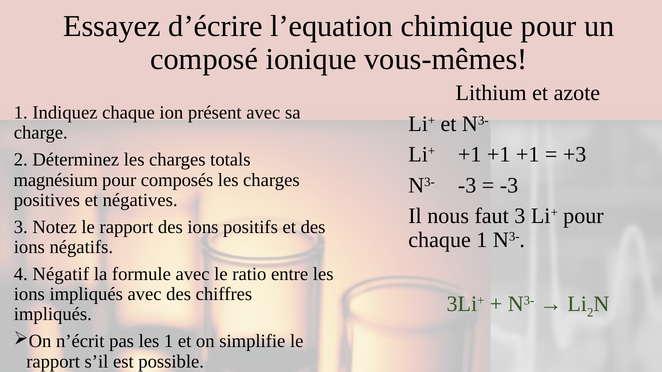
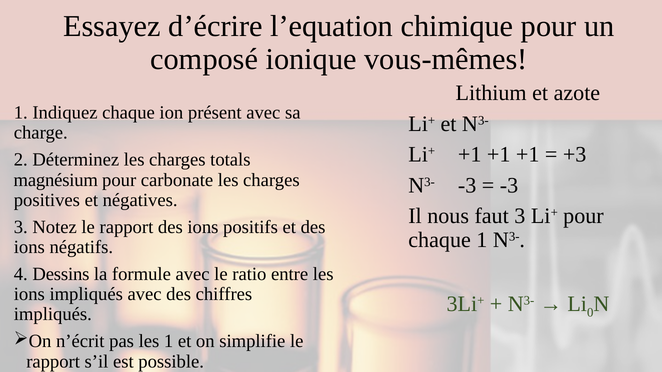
composés: composés -> carbonate (177, 180)
Négatif: Négatif -> Dessins (61, 274)
2: 2 -> 0 (590, 313)
